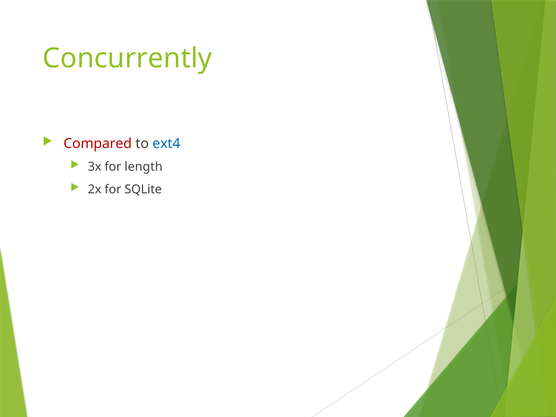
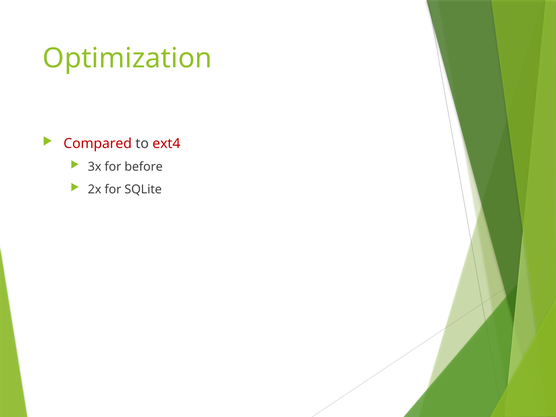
Concurrently: Concurrently -> Optimization (127, 58)
ext4 colour: blue -> red (166, 143)
length: length -> before (144, 167)
